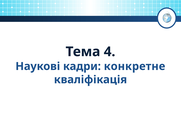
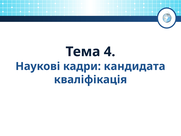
конкретне: конкретне -> кандидата (135, 66)
